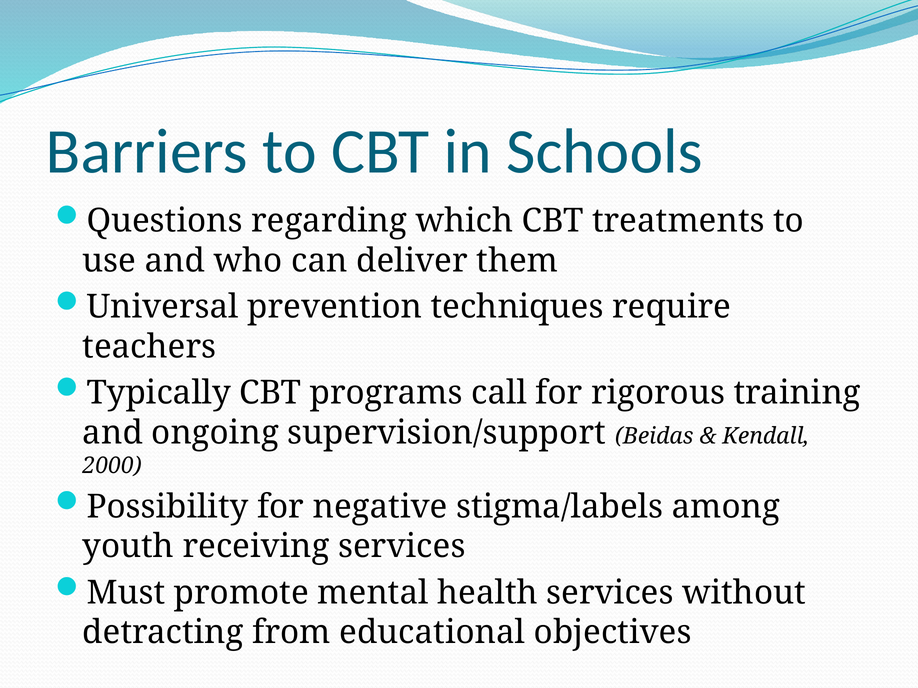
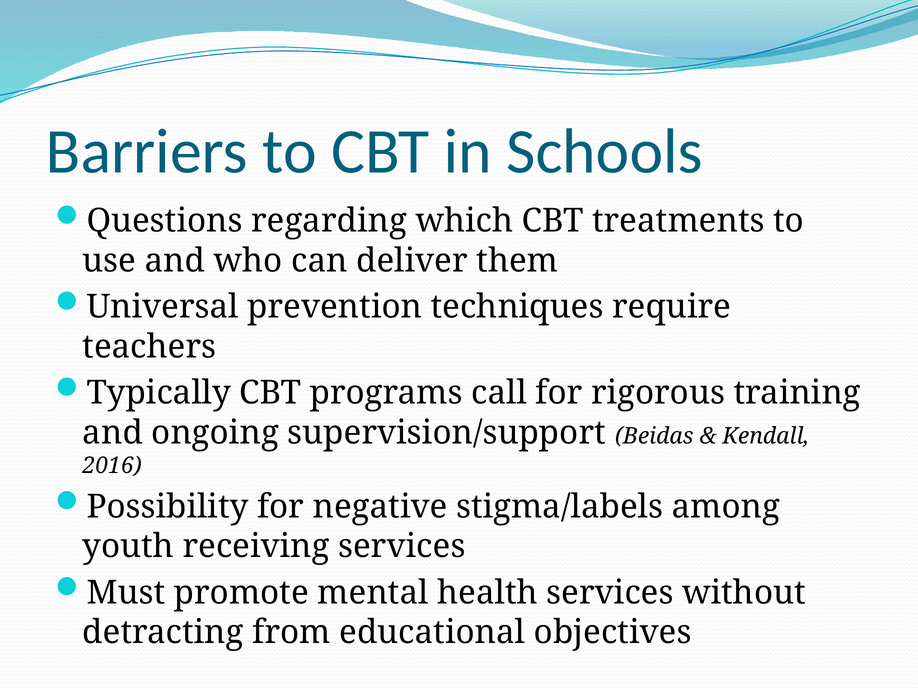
2000: 2000 -> 2016 (112, 466)
